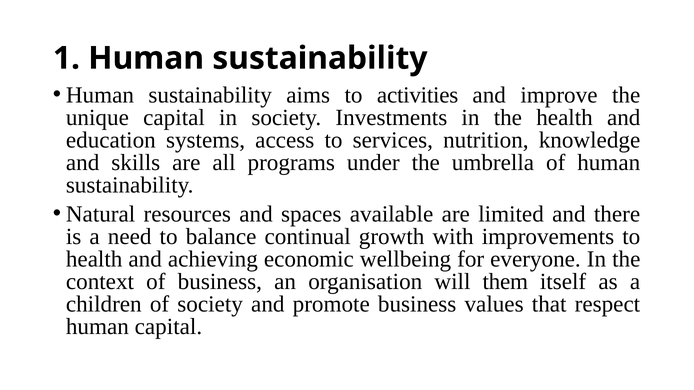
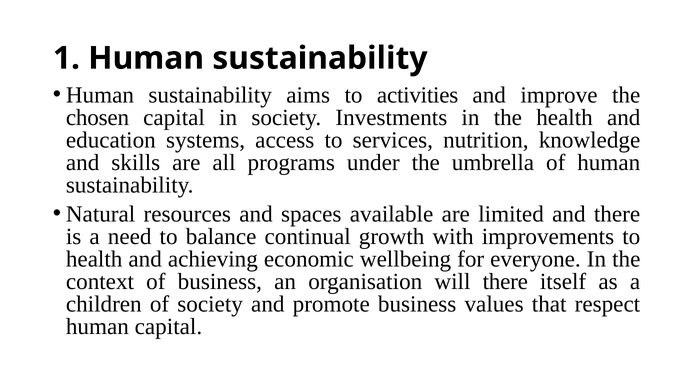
unique: unique -> chosen (98, 118)
will them: them -> there (505, 282)
